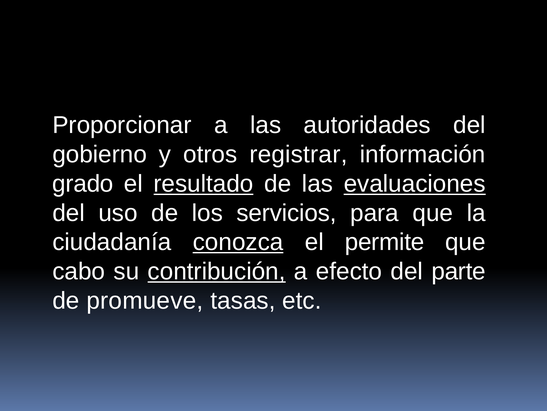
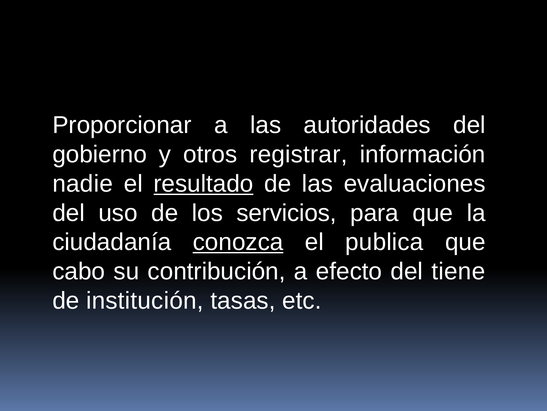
grado: grado -> nadie (83, 183)
evaluaciones underline: present -> none (415, 183)
permite: permite -> publica (384, 242)
contribución underline: present -> none (217, 271)
parte: parte -> tiene (458, 271)
promueve: promueve -> institución (145, 300)
